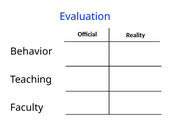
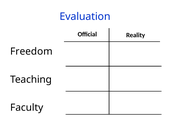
Behavior: Behavior -> Freedom (31, 51)
